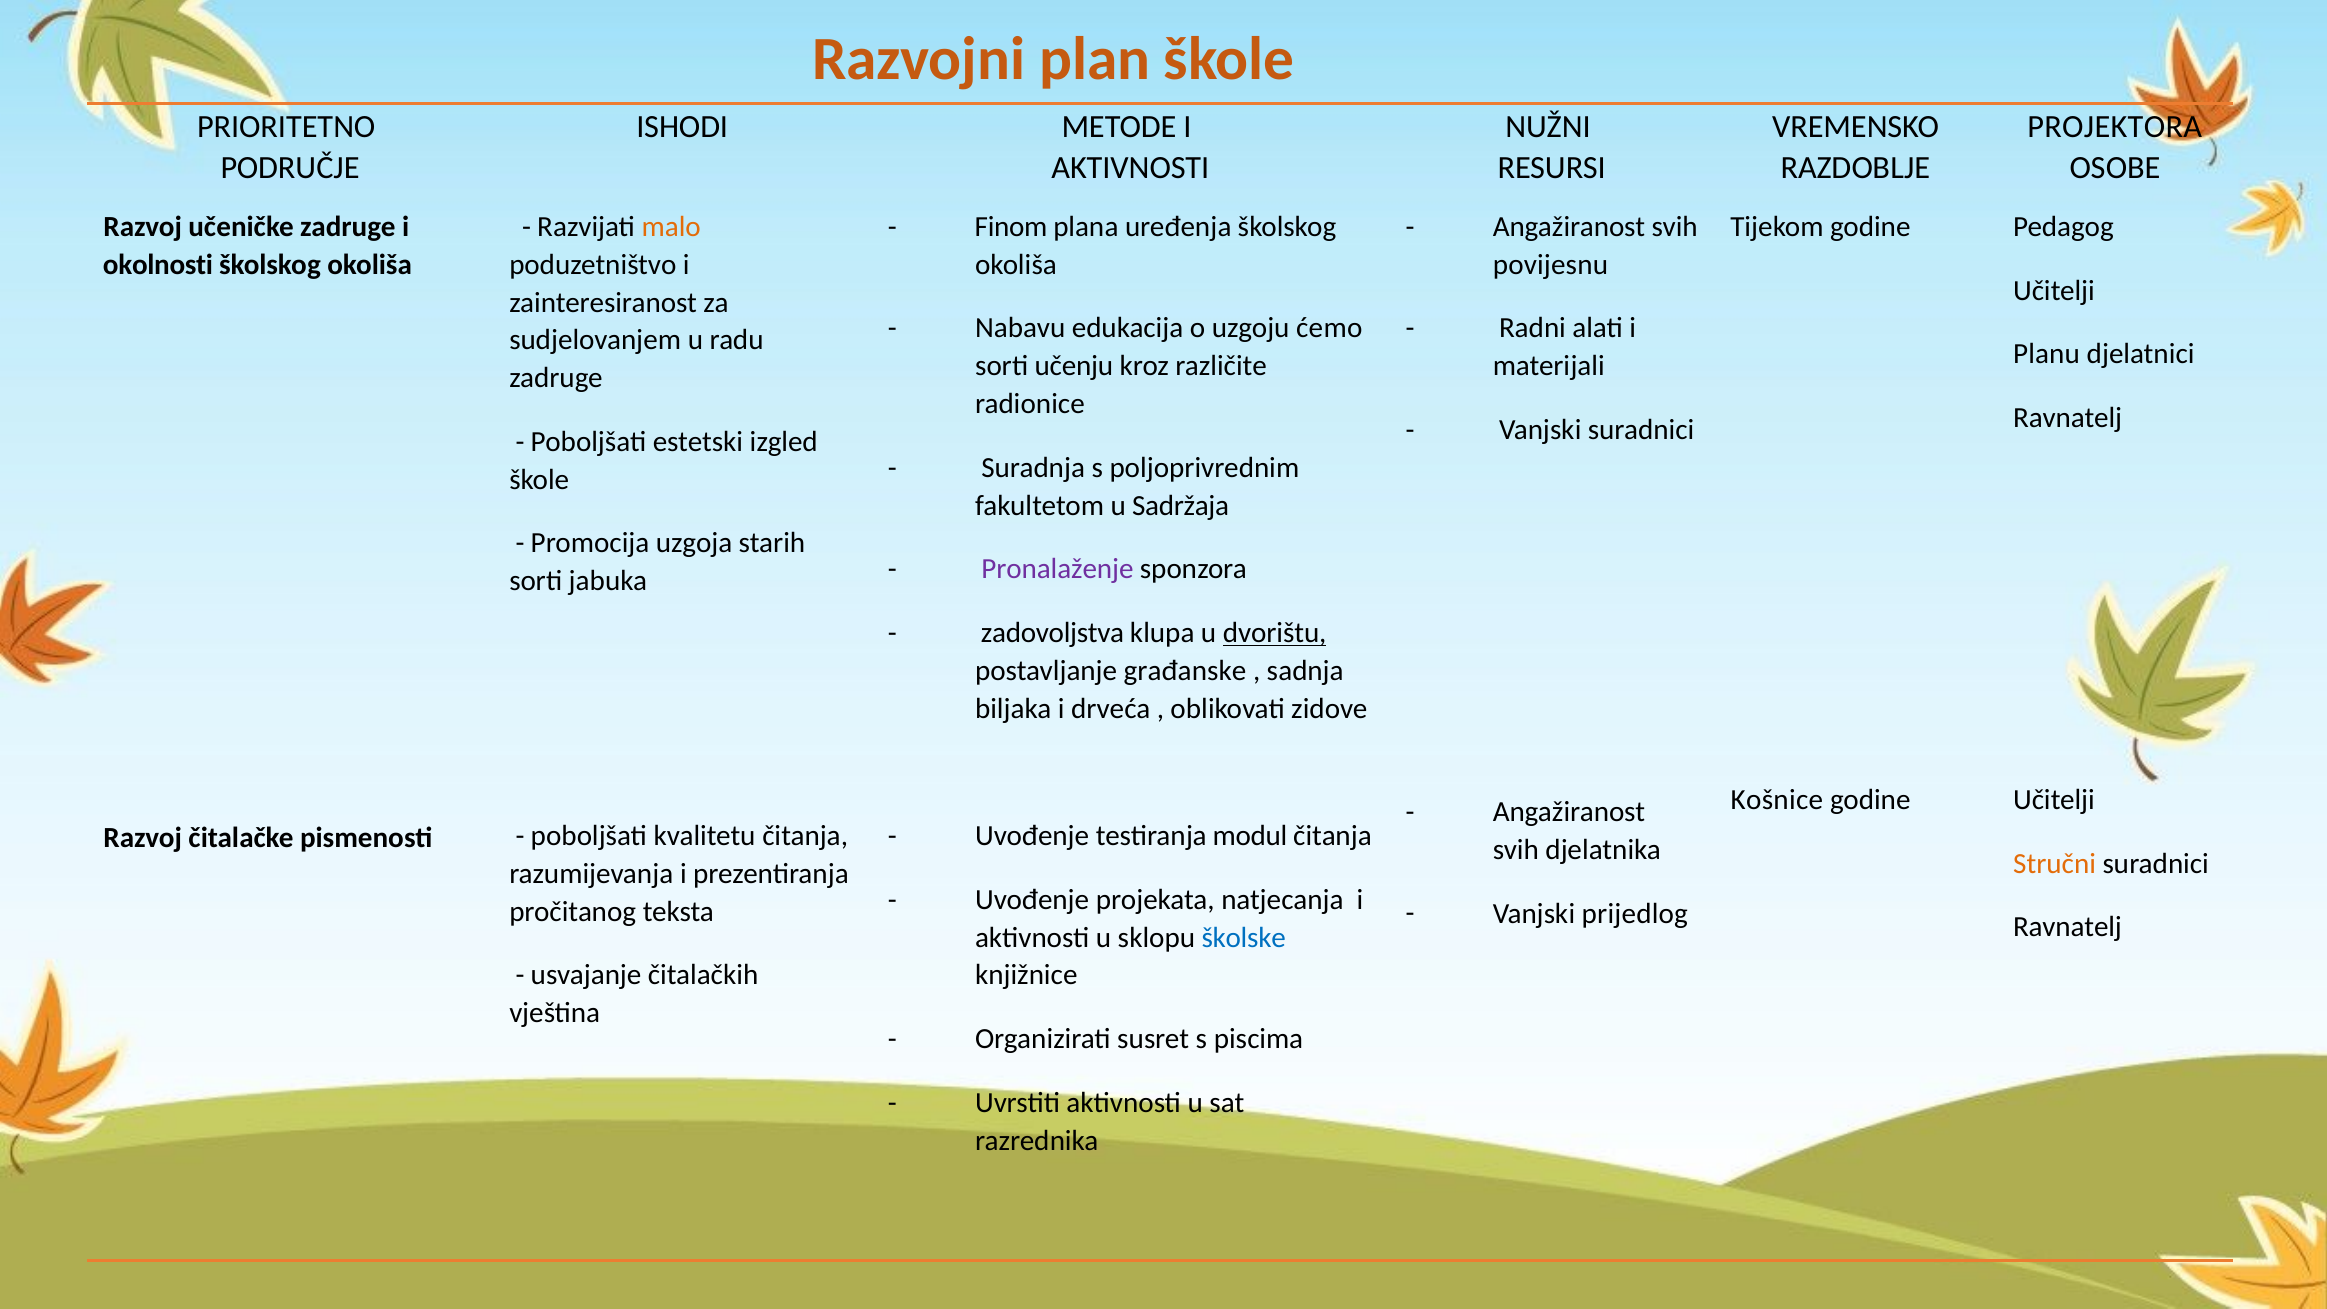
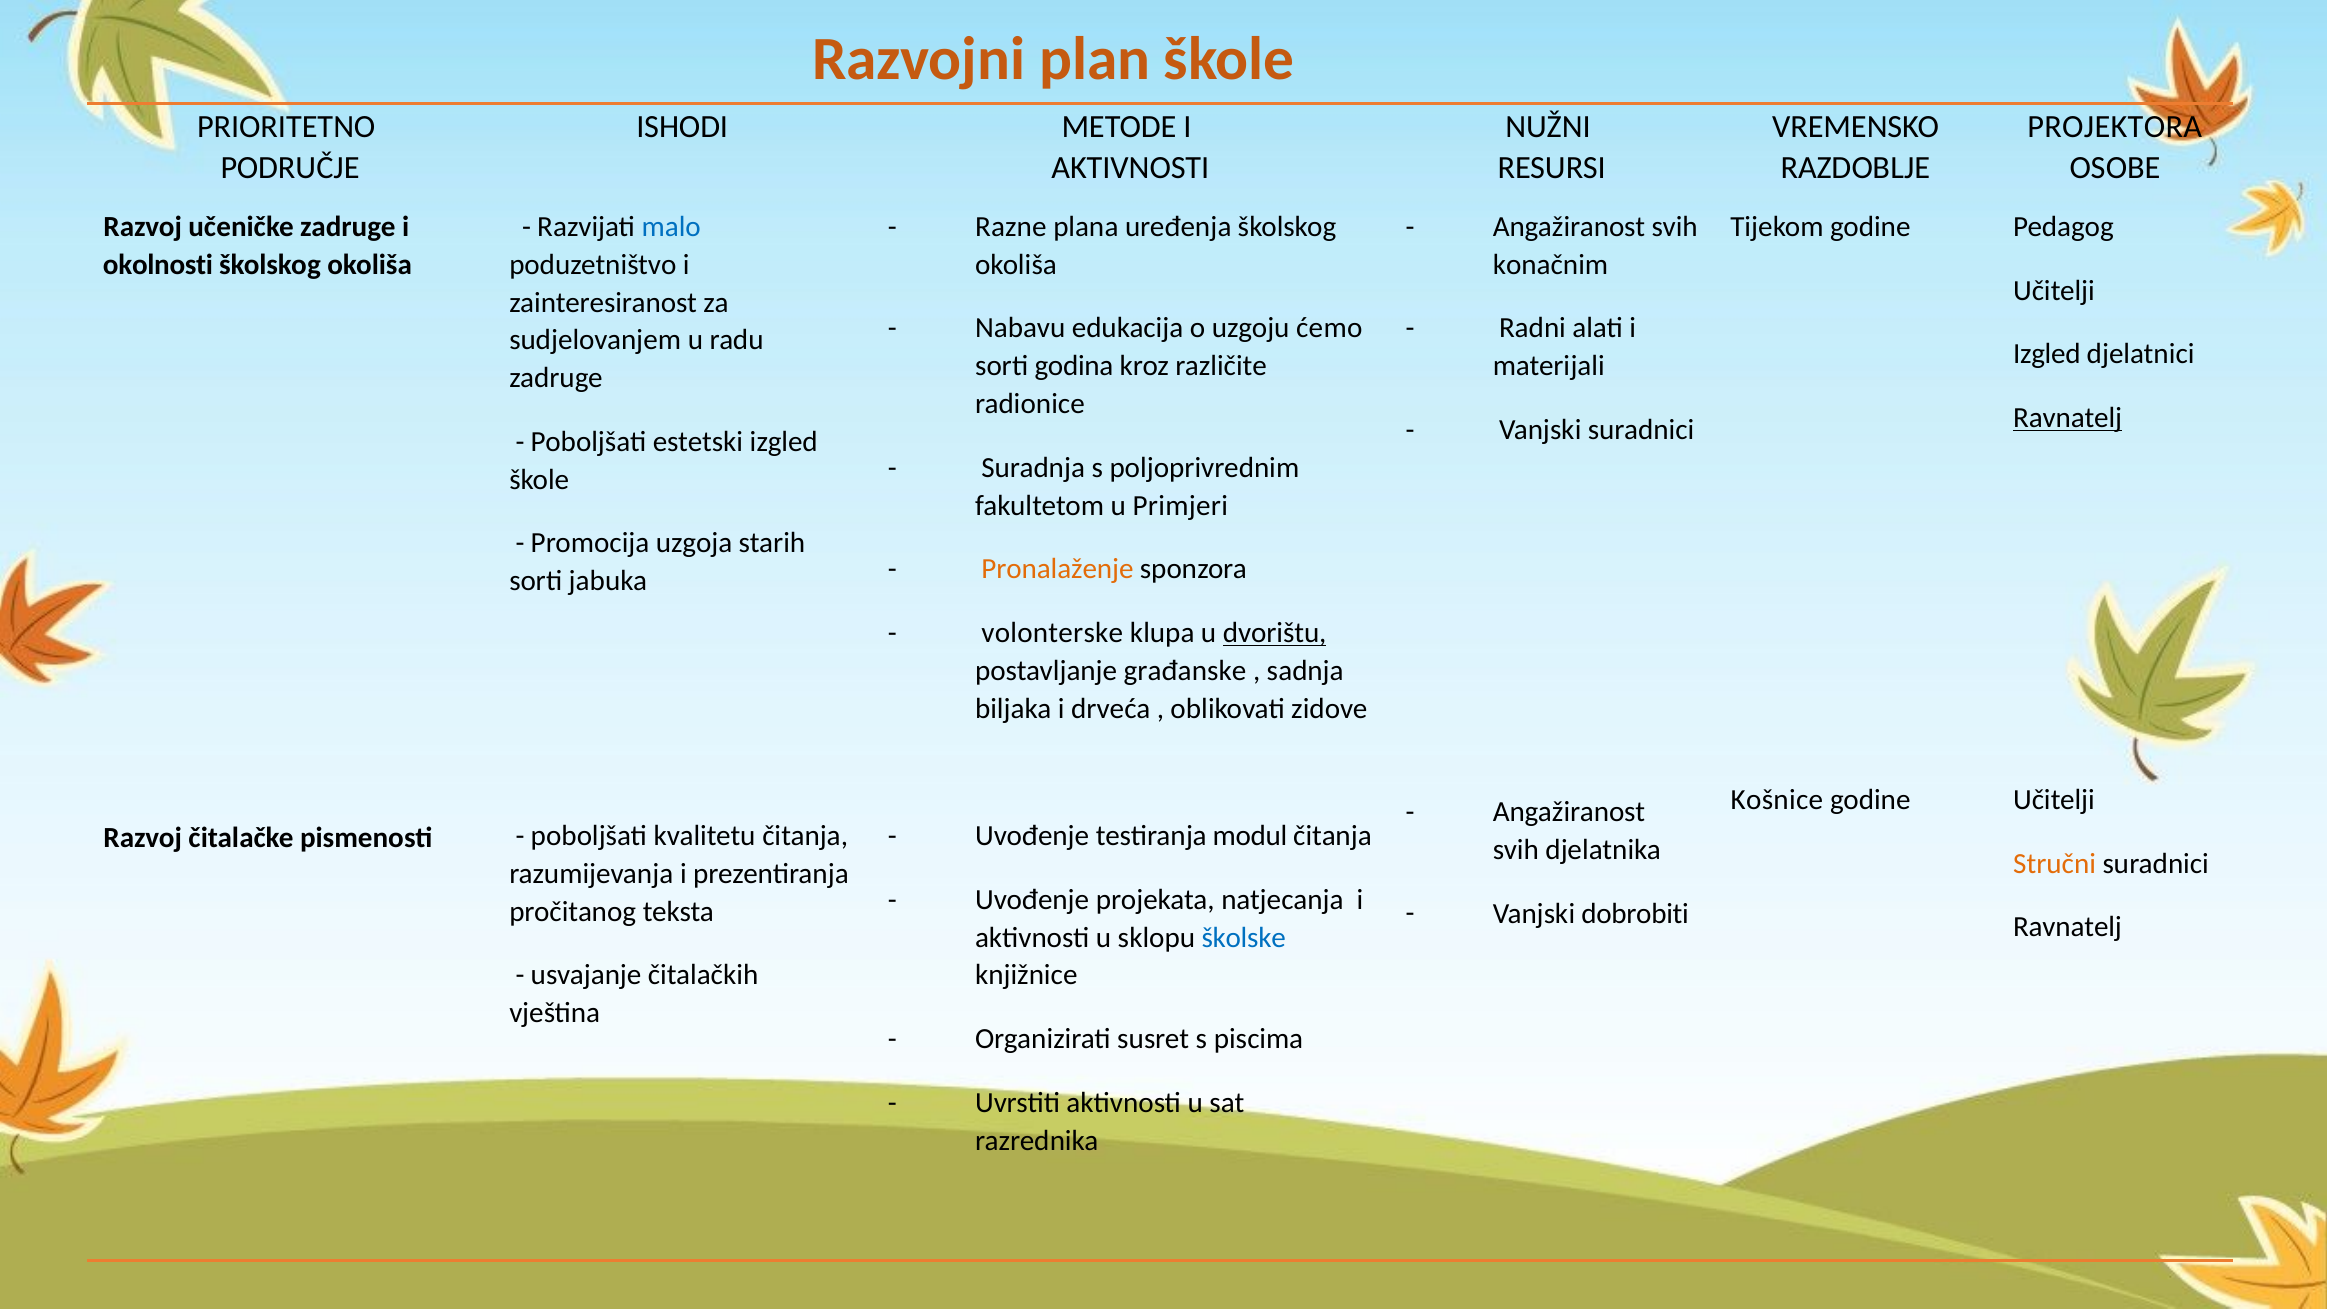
Finom: Finom -> Razne (1011, 227)
malo colour: orange -> blue (671, 227)
povijesnu: povijesnu -> konačnim (1551, 265)
Planu: Planu -> Izgled (2047, 354)
učenju: učenju -> godina (1074, 366)
Ravnatelj underline: none -> present (2068, 418)
Sadržaja: Sadržaja -> Primjeri (1180, 506)
Pronalaženje colour: purple -> orange (1057, 569)
zadovoljstva: zadovoljstva -> volonterske (1052, 633)
prijedlog: prijedlog -> dobrobiti (1635, 913)
